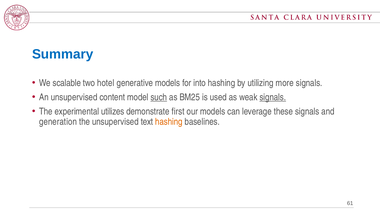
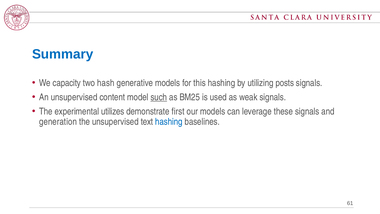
scalable: scalable -> capacity (67, 83)
hotel: hotel -> hash (106, 83)
into: into -> this (200, 83)
more: more -> posts (285, 83)
signals underline: present -> none (273, 97)
hashing colour: orange -> blue (169, 122)
